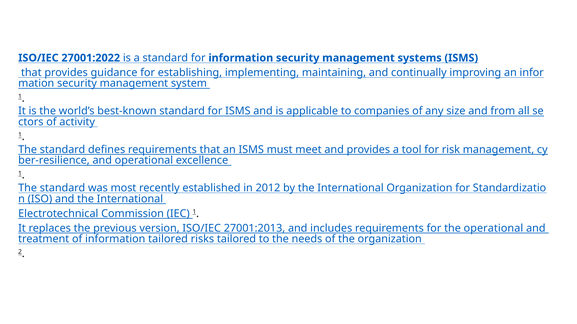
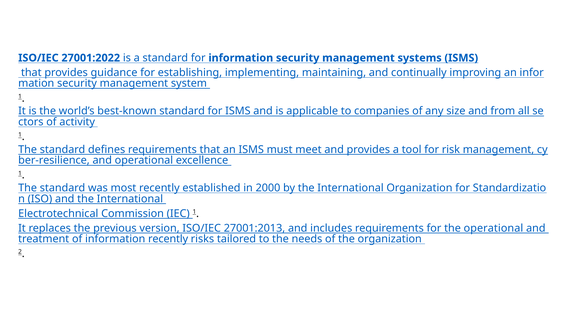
2012: 2012 -> 2000 (268, 188)
information tailored: tailored -> recently (168, 239)
